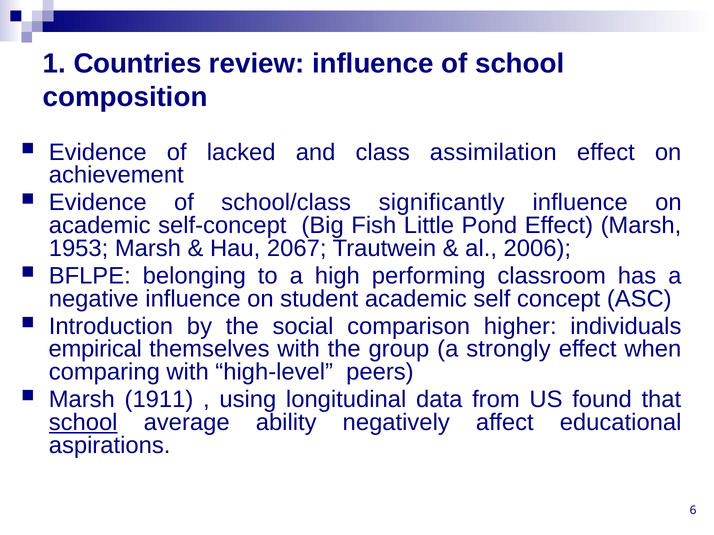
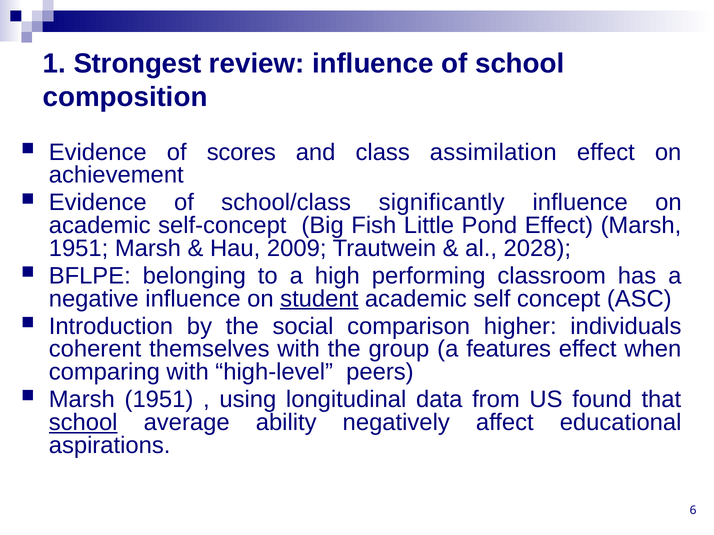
Countries: Countries -> Strongest (138, 64)
lacked: lacked -> scores (241, 152)
1953: 1953 -> 1951 (79, 249)
2067: 2067 -> 2009 (297, 249)
2006: 2006 -> 2028 (537, 249)
student underline: none -> present (319, 299)
empirical: empirical -> coherent (95, 349)
strongly: strongly -> features (509, 349)
1911: 1911 -> 1951 (159, 400)
